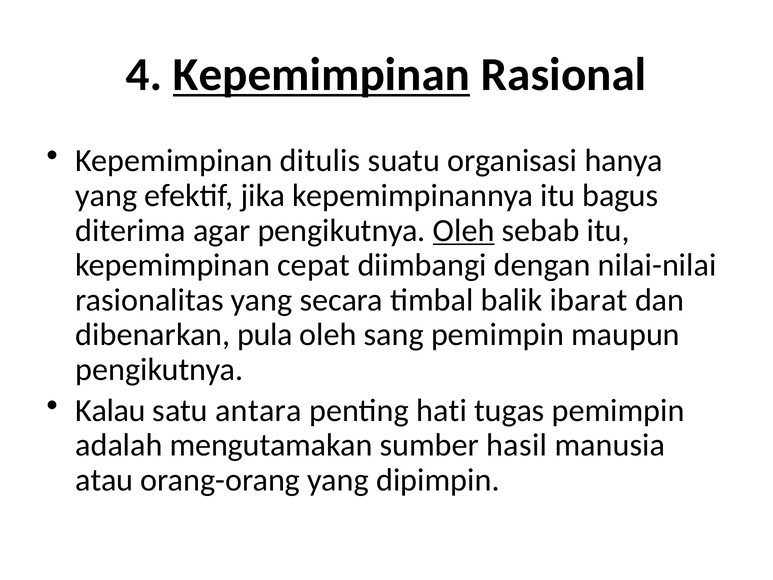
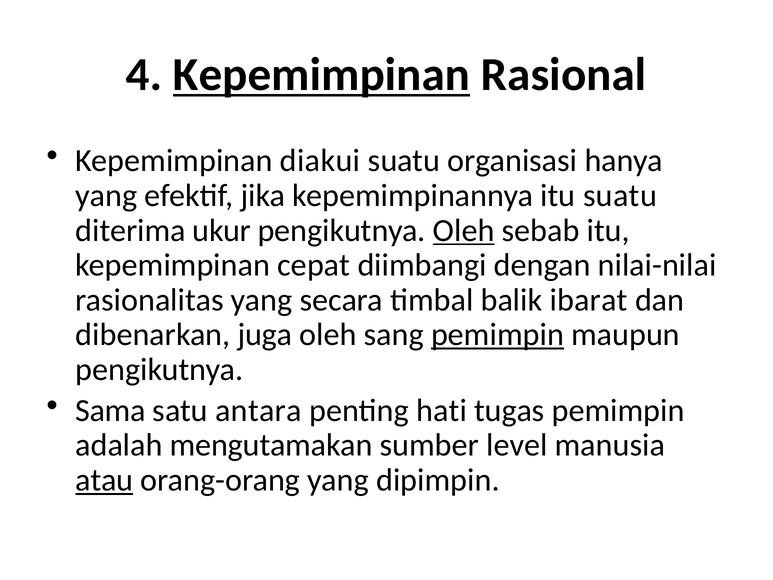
ditulis: ditulis -> diakui (320, 161)
itu bagus: bagus -> suatu (620, 195)
agar: agar -> ukur (222, 230)
pula: pula -> juga (265, 335)
pemimpin underline: none -> present (497, 335)
Kalau: Kalau -> Sama (110, 410)
hasil: hasil -> level (517, 445)
atau underline: none -> present (104, 480)
